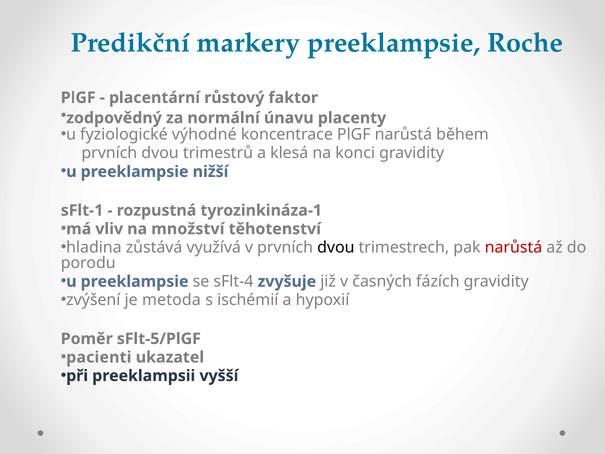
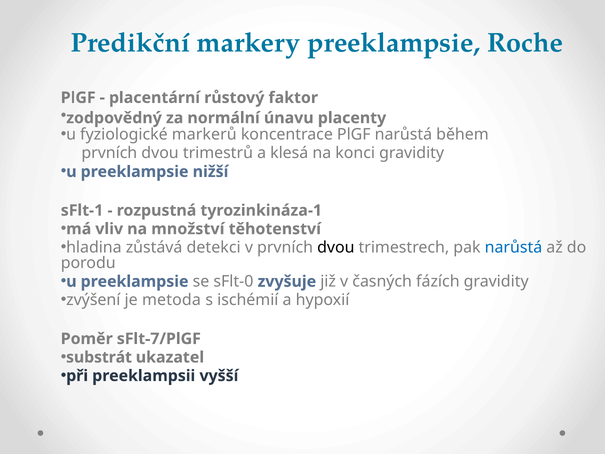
výhodné: výhodné -> markerů (204, 135)
využívá: využívá -> detekci (214, 247)
narůstá colour: red -> blue (513, 247)
sFlt-4: sFlt-4 -> sFlt-0 (233, 281)
sFlt-5/PlGF: sFlt-5/PlGF -> sFlt-7/PlGF (159, 339)
pacienti: pacienti -> substrát (99, 357)
